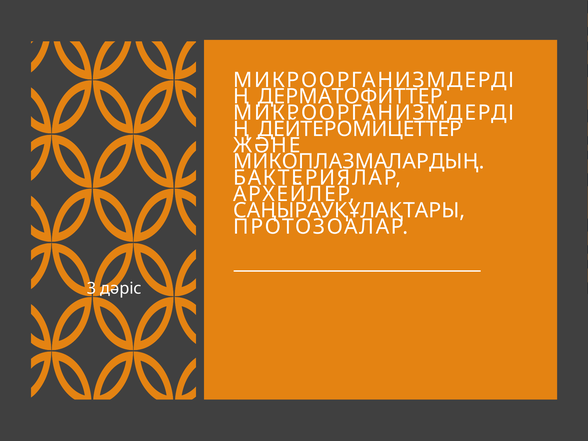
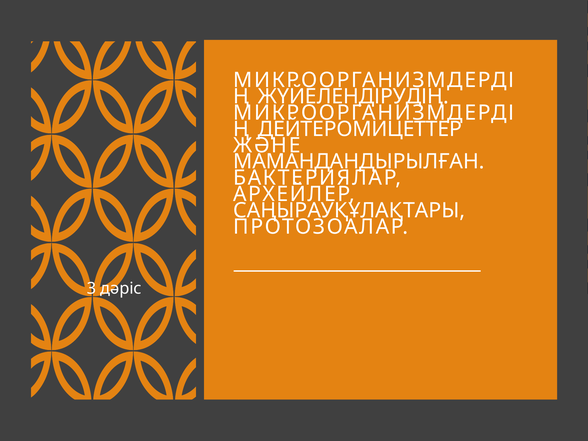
ДЕРМАТОФИТТЕР: ДЕРМАТОФИТТЕР -> ЖҮЙЕЛЕНДІРУДІҢ (353, 96)
МИКОПЛАЗМАЛАРДЫҢ: МИКОПЛАЗМАЛАРДЫҢ -> МАМАНДАНДЫРЫЛҒАН (359, 162)
